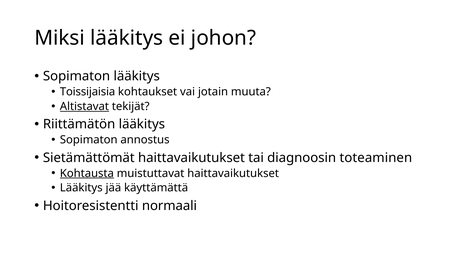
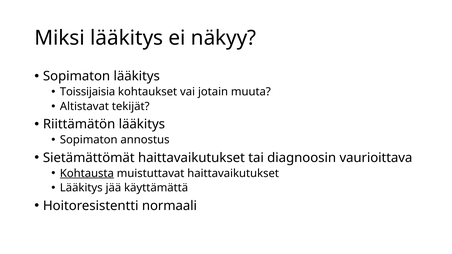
johon: johon -> näkyy (224, 38)
Altistavat underline: present -> none (84, 107)
toteaminen: toteaminen -> vaurioittava (376, 158)
